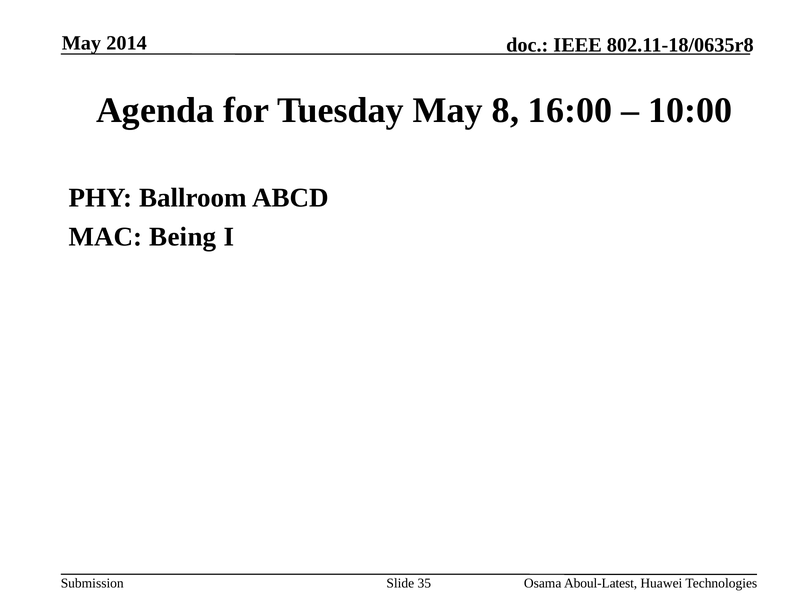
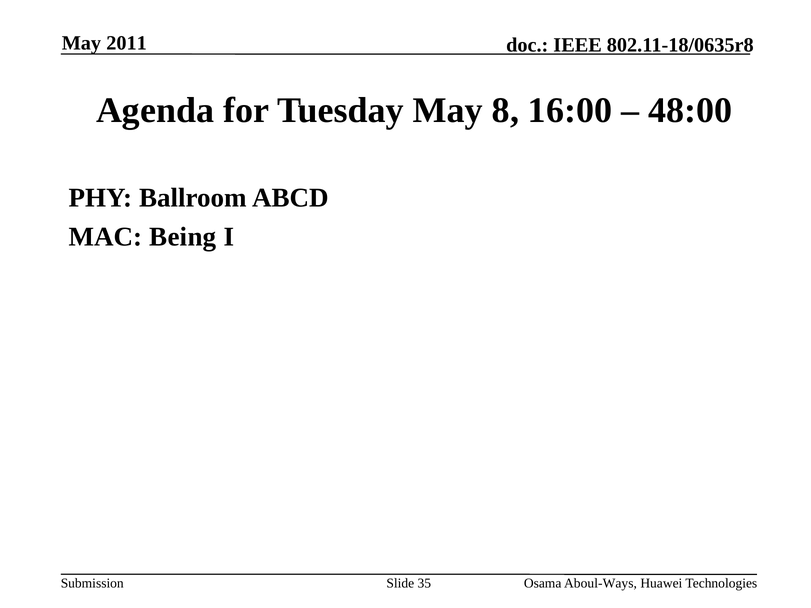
2014: 2014 -> 2011 (127, 43)
10:00: 10:00 -> 48:00 (690, 111)
Aboul-Latest: Aboul-Latest -> Aboul-Ways (601, 583)
